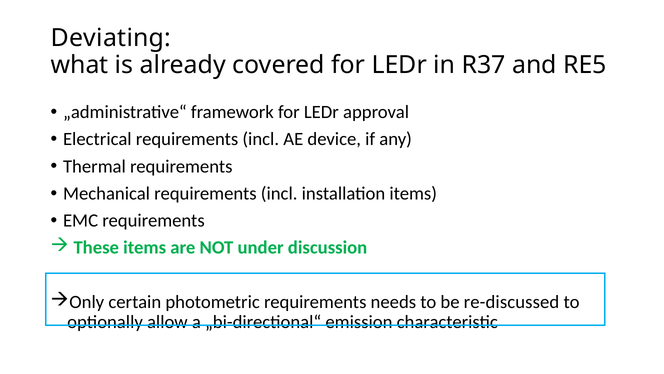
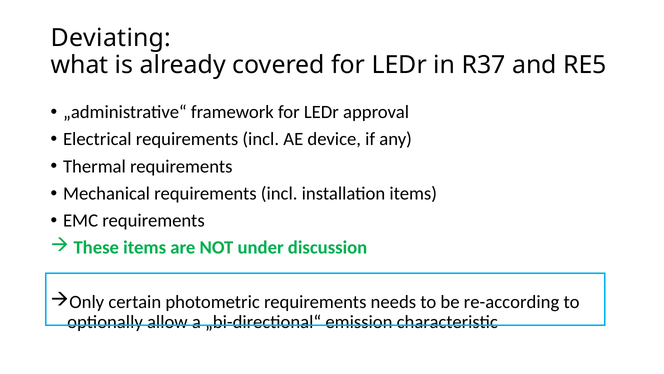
re-discussed: re-discussed -> re-according (512, 302)
